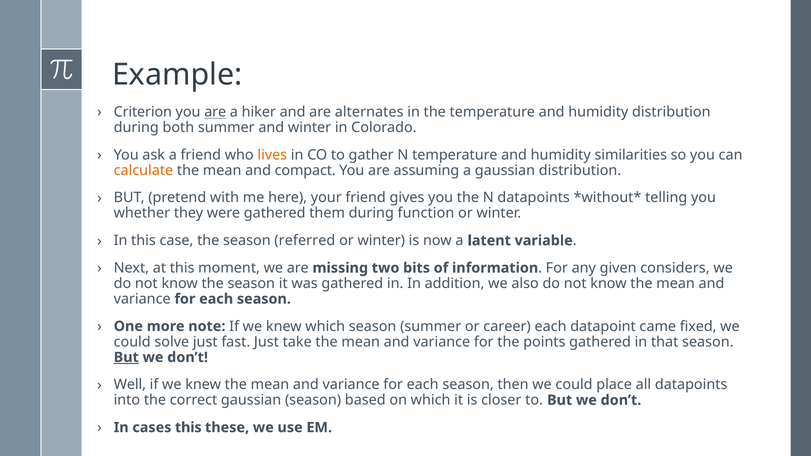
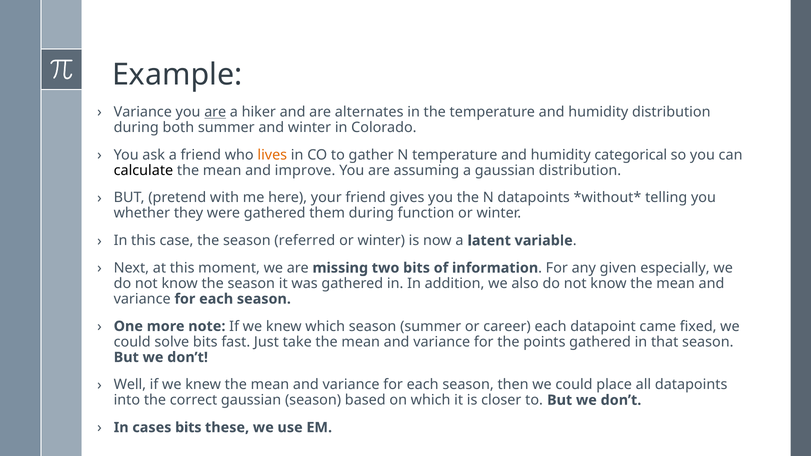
Criterion: Criterion -> Variance (143, 112)
similarities: similarities -> categorical (631, 155)
calculate colour: orange -> black (143, 170)
compact: compact -> improve (305, 170)
considers: considers -> especially (675, 268)
solve just: just -> bits (205, 342)
But underline: present -> none (126, 358)
cases this: this -> bits (188, 428)
